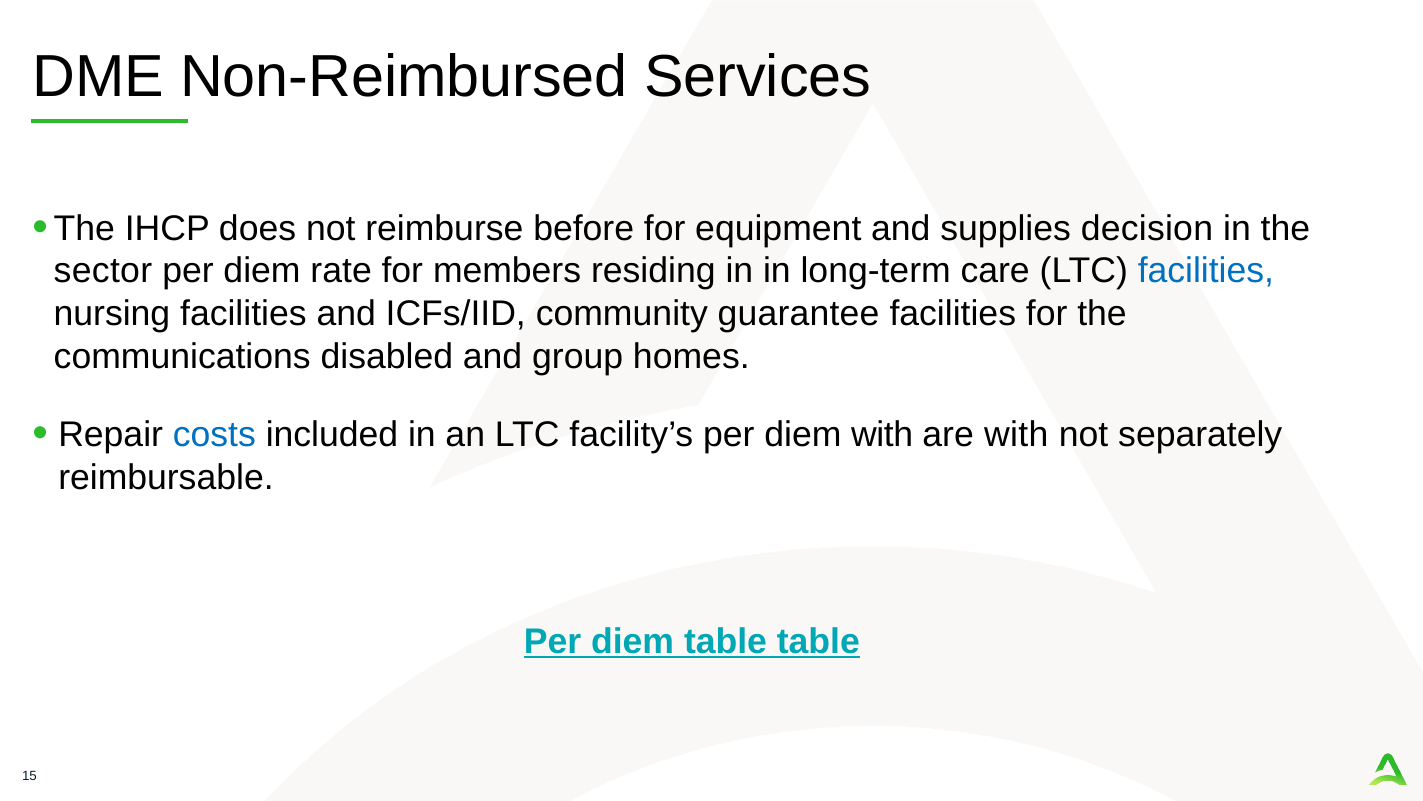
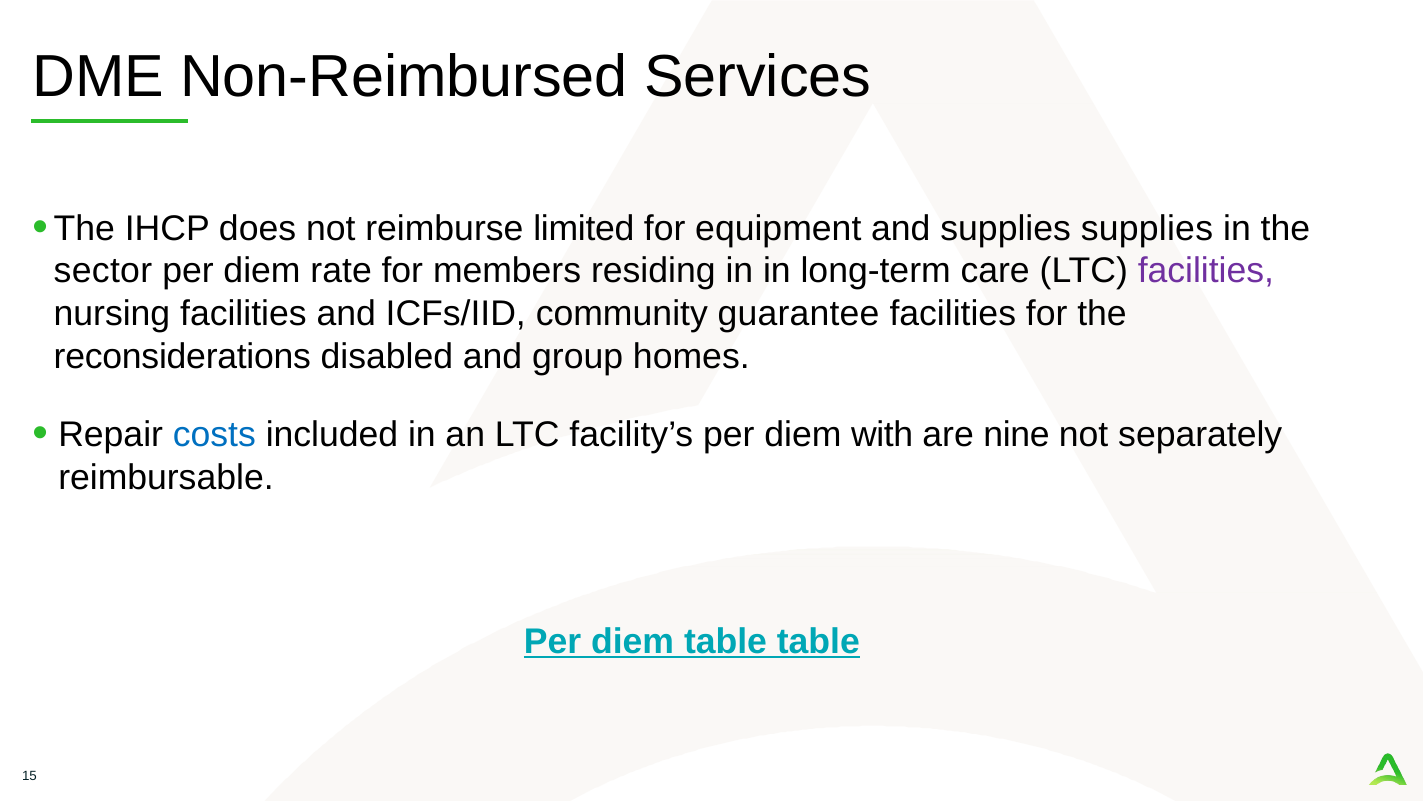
before: before -> limited (584, 228)
supplies decision: decision -> supplies (1147, 228)
facilities colour: blue -> purple (1206, 271)
communications: communications -> reconsiderations (182, 356)
are with: with -> nine (1017, 434)
